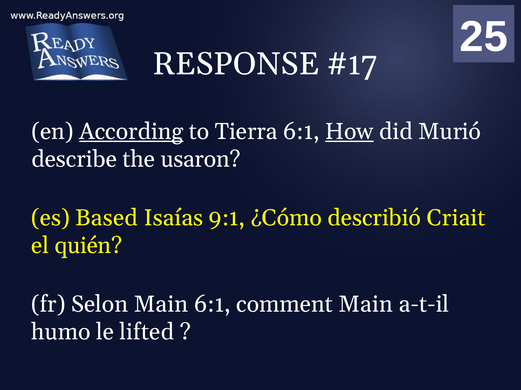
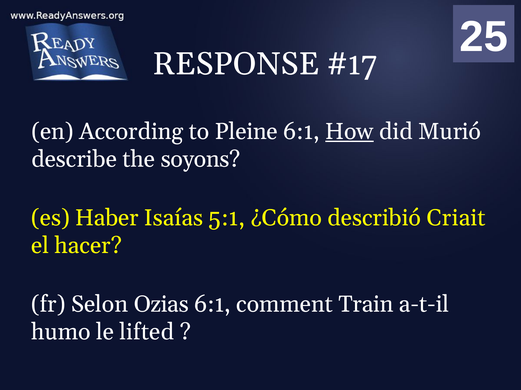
According underline: present -> none (131, 132)
Tierra: Tierra -> Pleine (246, 132)
usaron: usaron -> soyons (201, 160)
Based: Based -> Haber (107, 218)
9:1: 9:1 -> 5:1 (227, 218)
quién: quién -> hacer (88, 246)
Selon Main: Main -> Ozias (161, 305)
comment Main: Main -> Train (366, 305)
